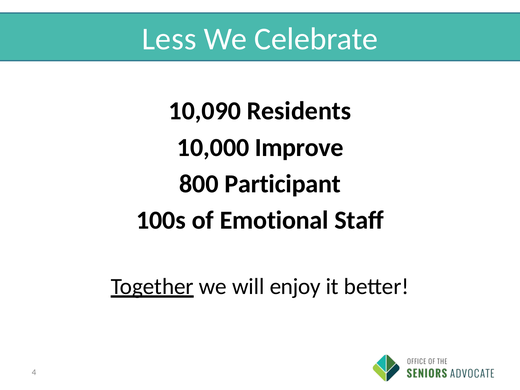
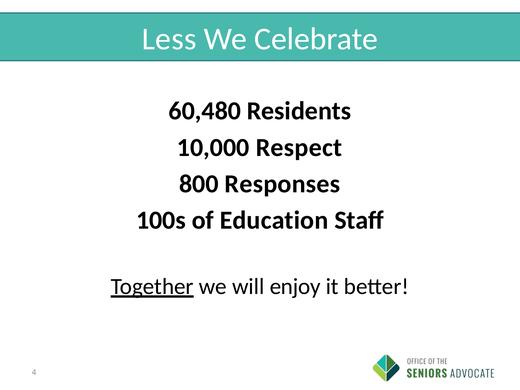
10,090: 10,090 -> 60,480 (205, 111)
Improve: Improve -> Respect (299, 147)
Participant: Participant -> Responses (282, 184)
Emotional: Emotional -> Education (274, 220)
